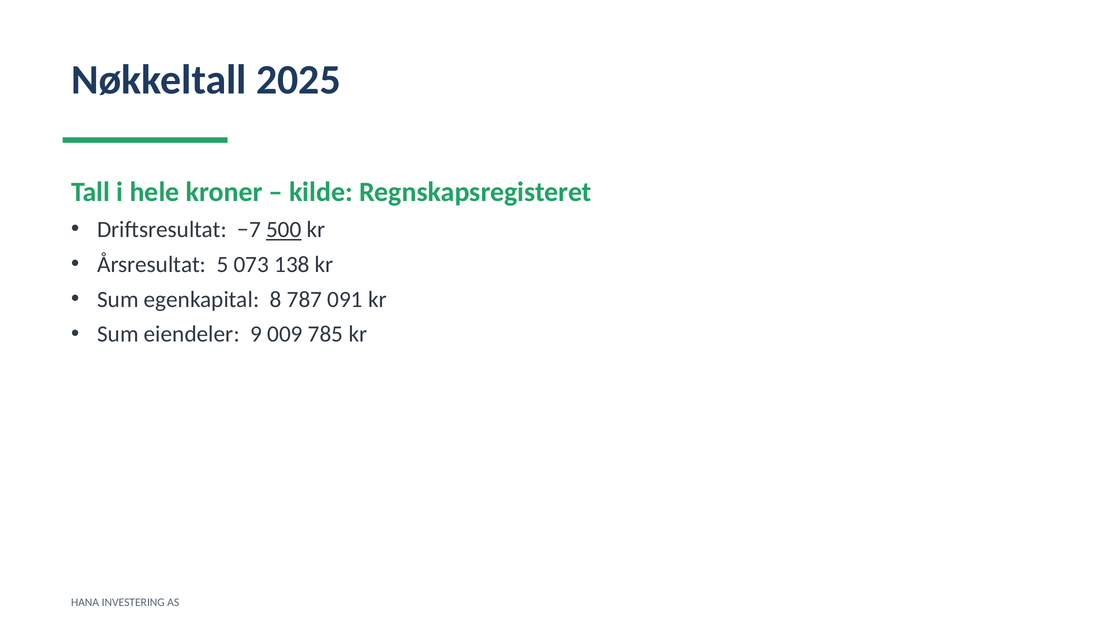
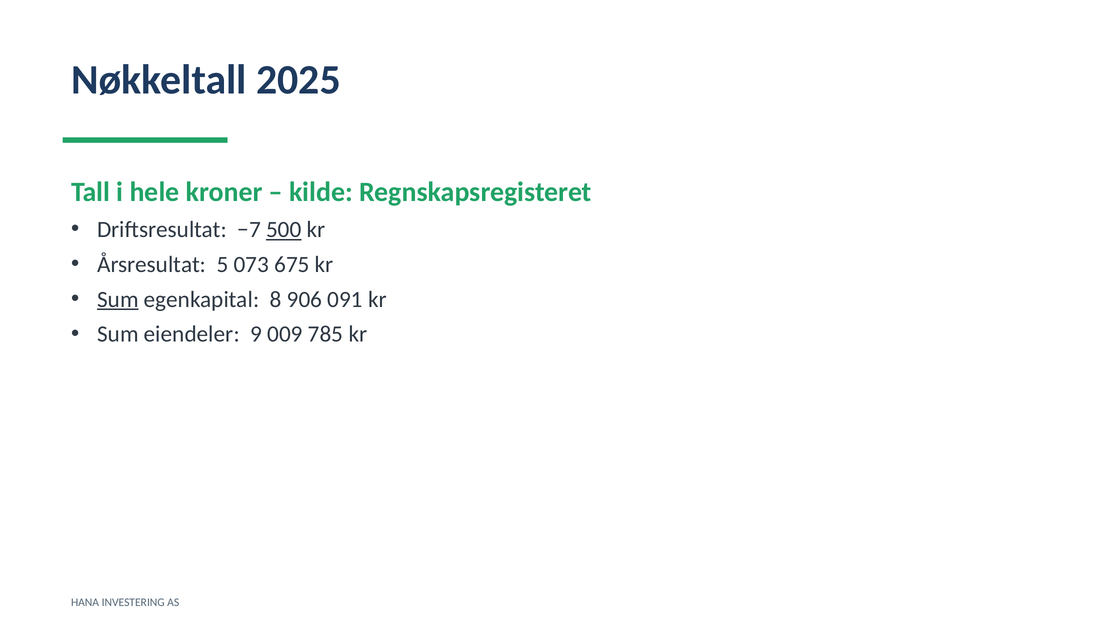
138: 138 -> 675 (292, 264)
Sum underline: none -> present (118, 299)
787: 787 -> 906 (304, 299)
